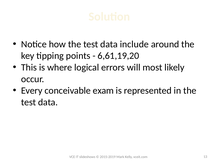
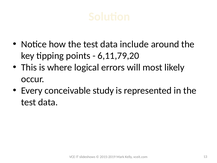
6,61,19,20: 6,61,19,20 -> 6,11,79,20 (118, 56)
exam: exam -> study (103, 90)
